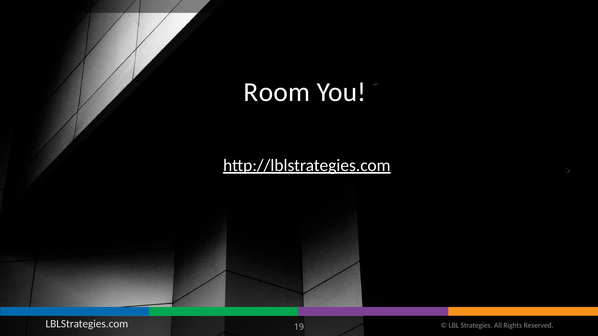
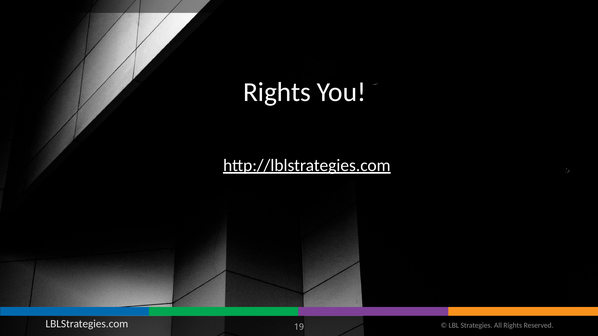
Room: Room -> Rights (277, 92)
